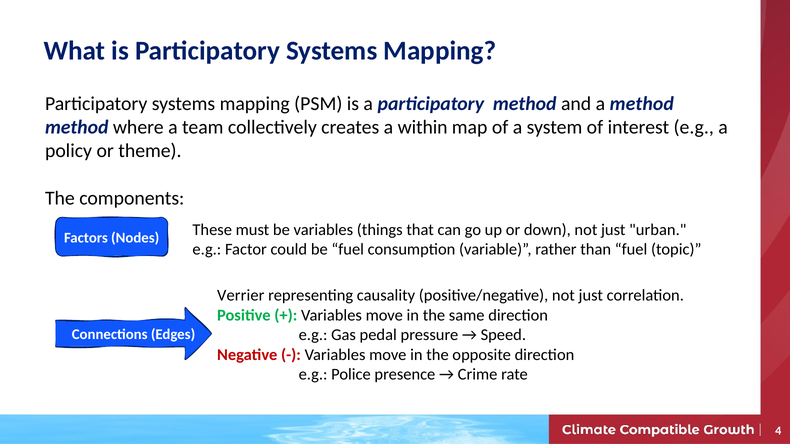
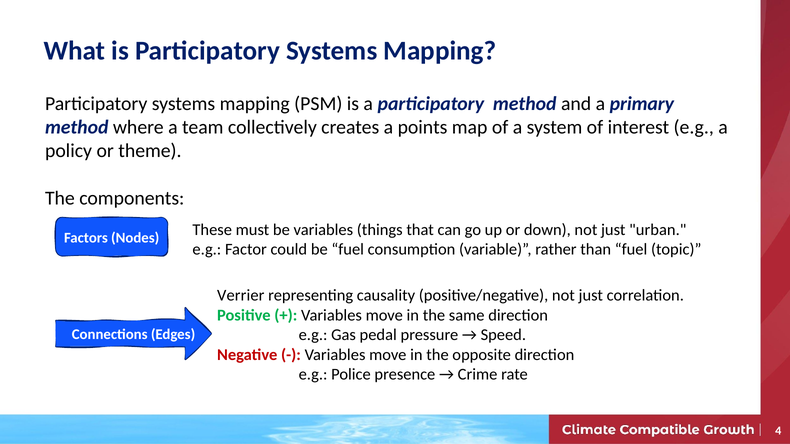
a method: method -> primary (642, 104)
within: within -> points (423, 127)
